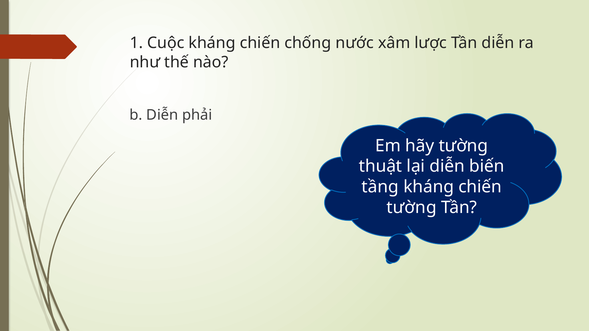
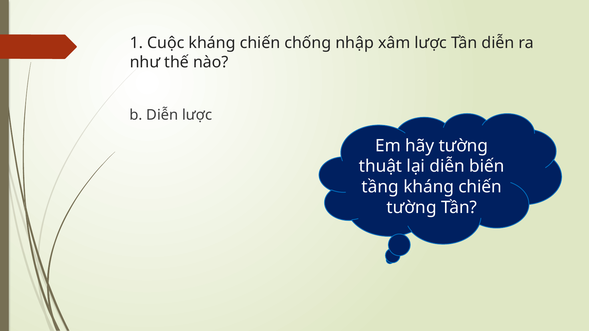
nước: nước -> nhập (355, 43)
Diễn phải: phải -> lược (197, 115)
